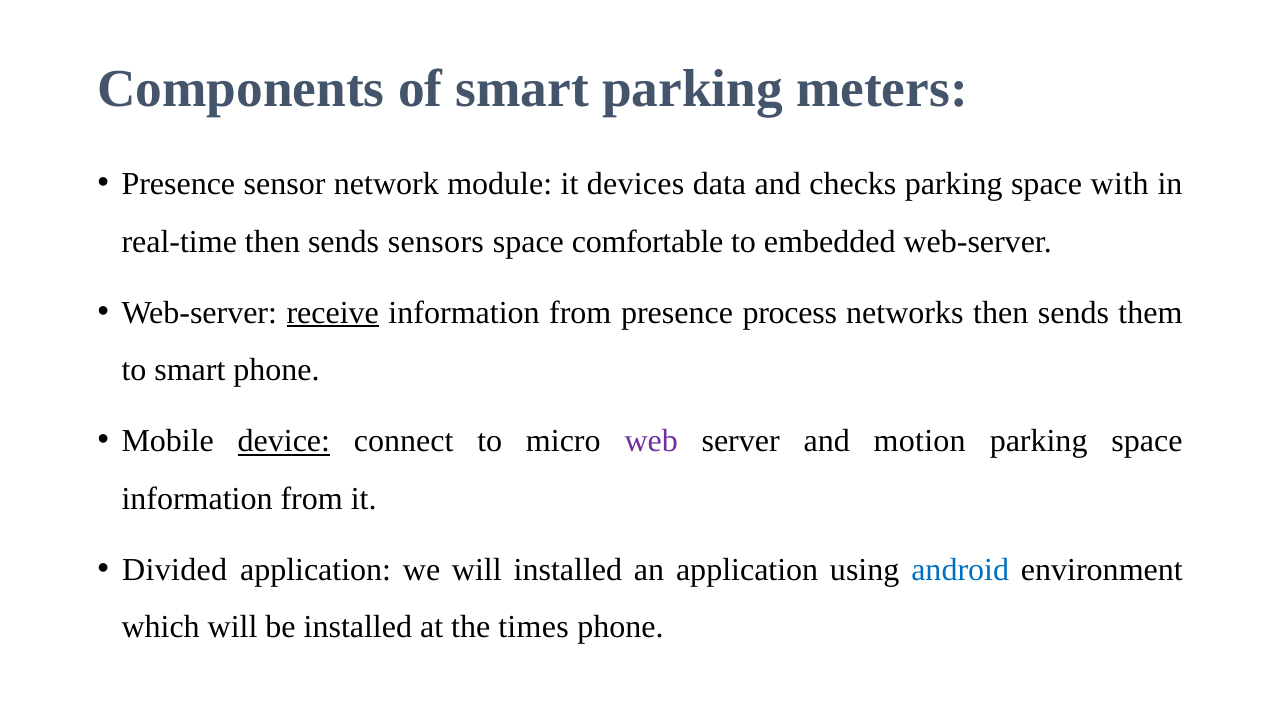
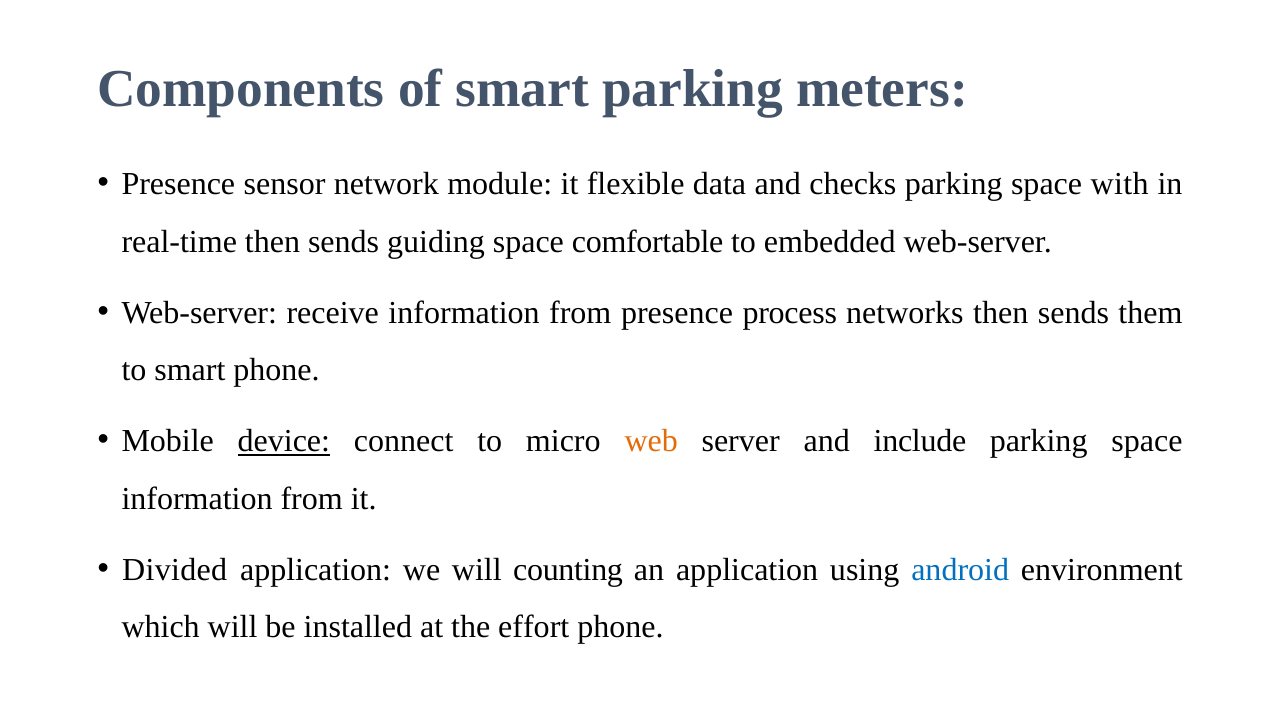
devices: devices -> flexible (636, 184)
sensors: sensors -> guiding (436, 242)
receive underline: present -> none (333, 313)
web colour: purple -> orange (651, 442)
motion: motion -> include (920, 442)
will installed: installed -> counting (568, 570)
times: times -> effort (534, 628)
